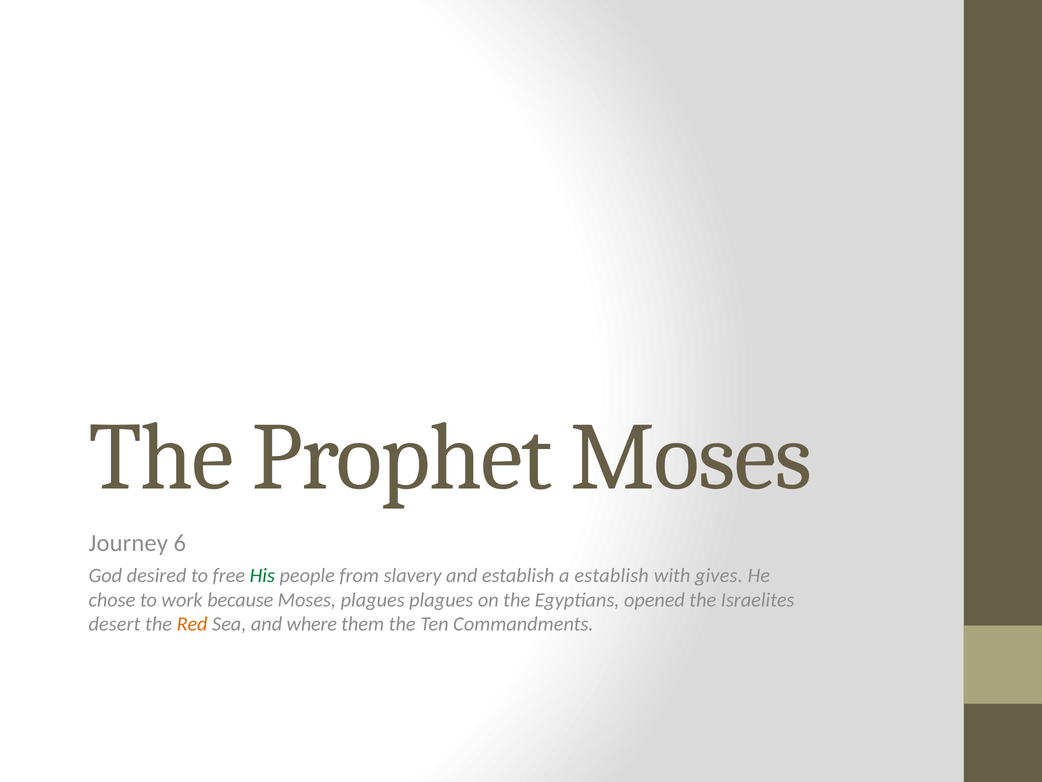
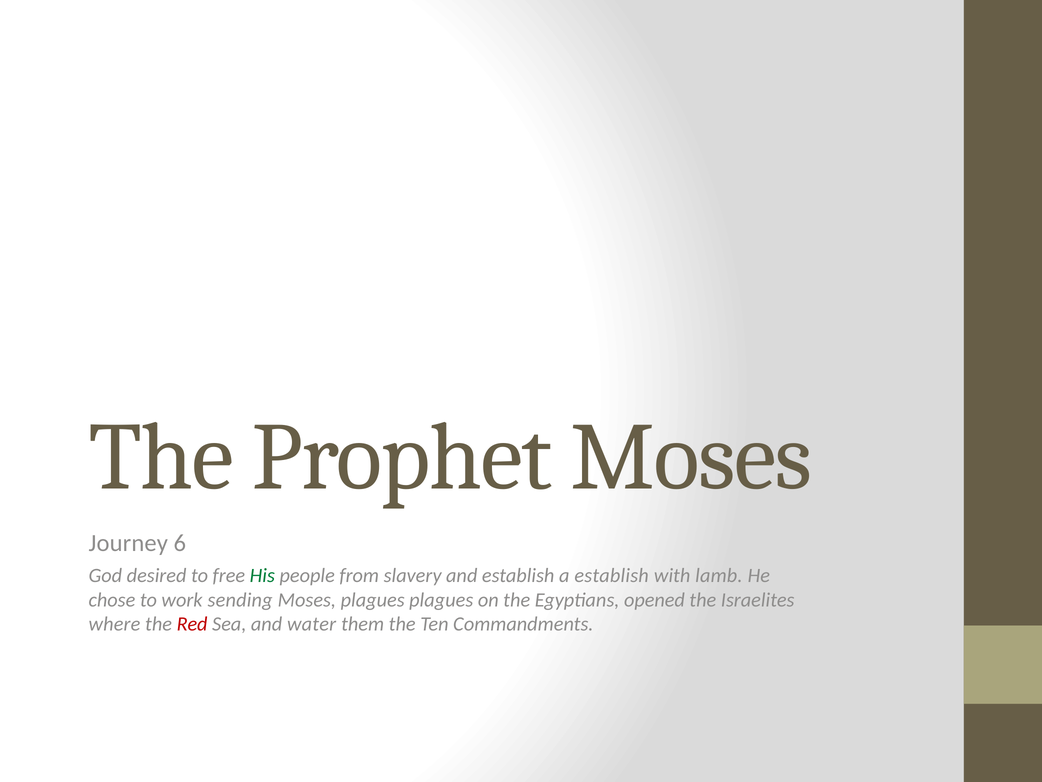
gives: gives -> lamb (719, 575)
because: because -> sending (240, 599)
desert: desert -> where (114, 624)
Red colour: orange -> red (192, 624)
where: where -> water (312, 624)
